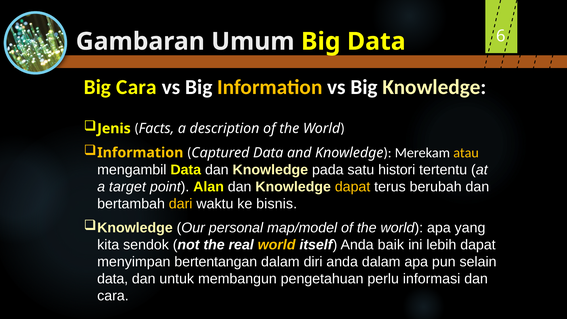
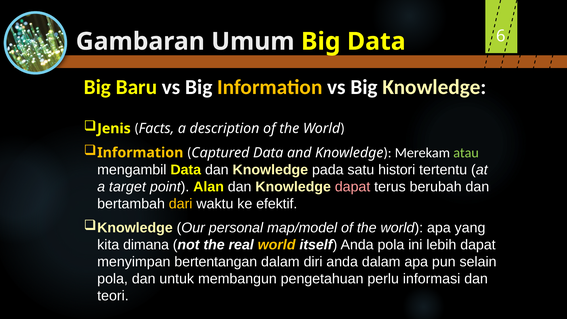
Big Cara: Cara -> Baru (137, 87)
atau colour: yellow -> light green (466, 153)
dapat colour: yellow -> pink (353, 187)
bisnis: bisnis -> efektif (277, 204)
sendok: sendok -> dimana (146, 245)
Anda baik: baik -> pola (391, 245)
data: data -> pola (113, 279)
cara: cara -> teori (113, 296)
